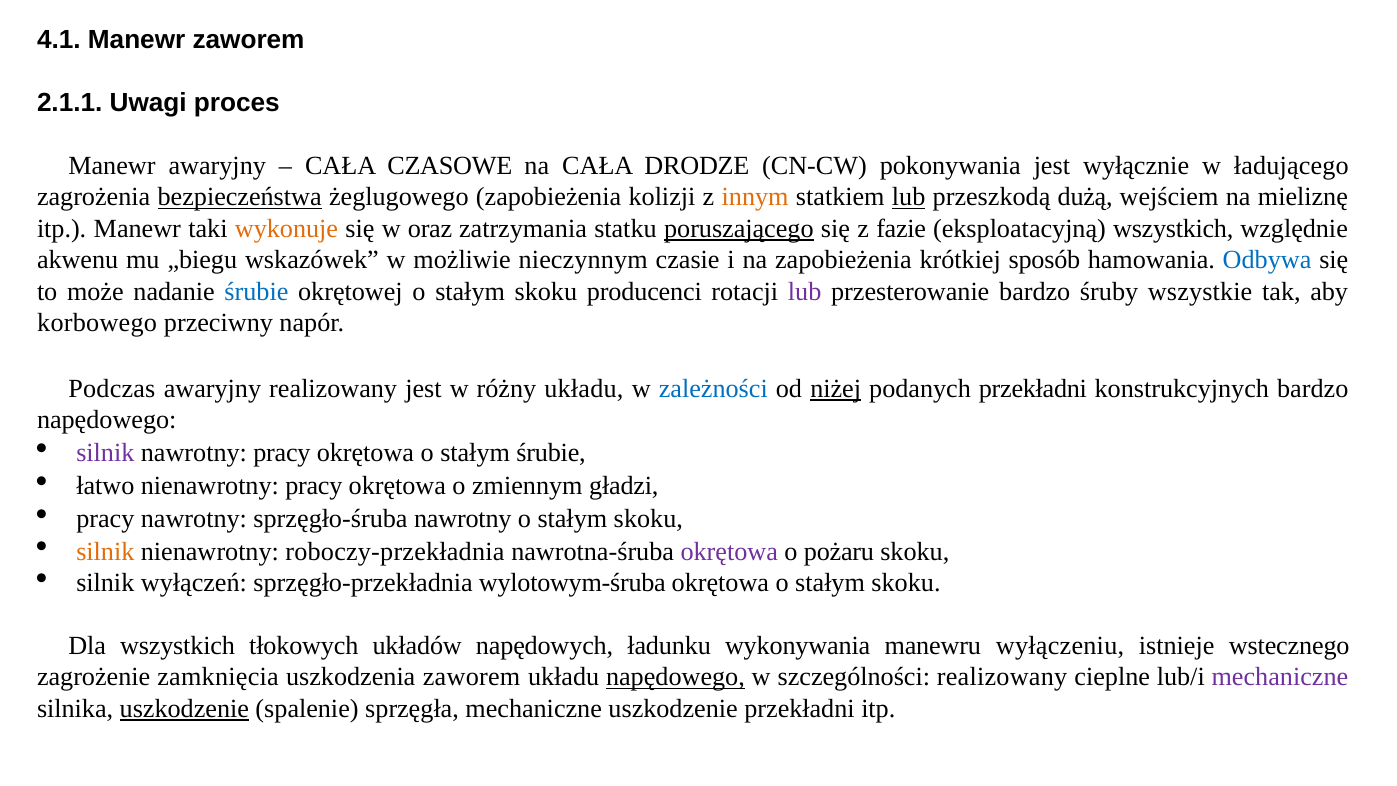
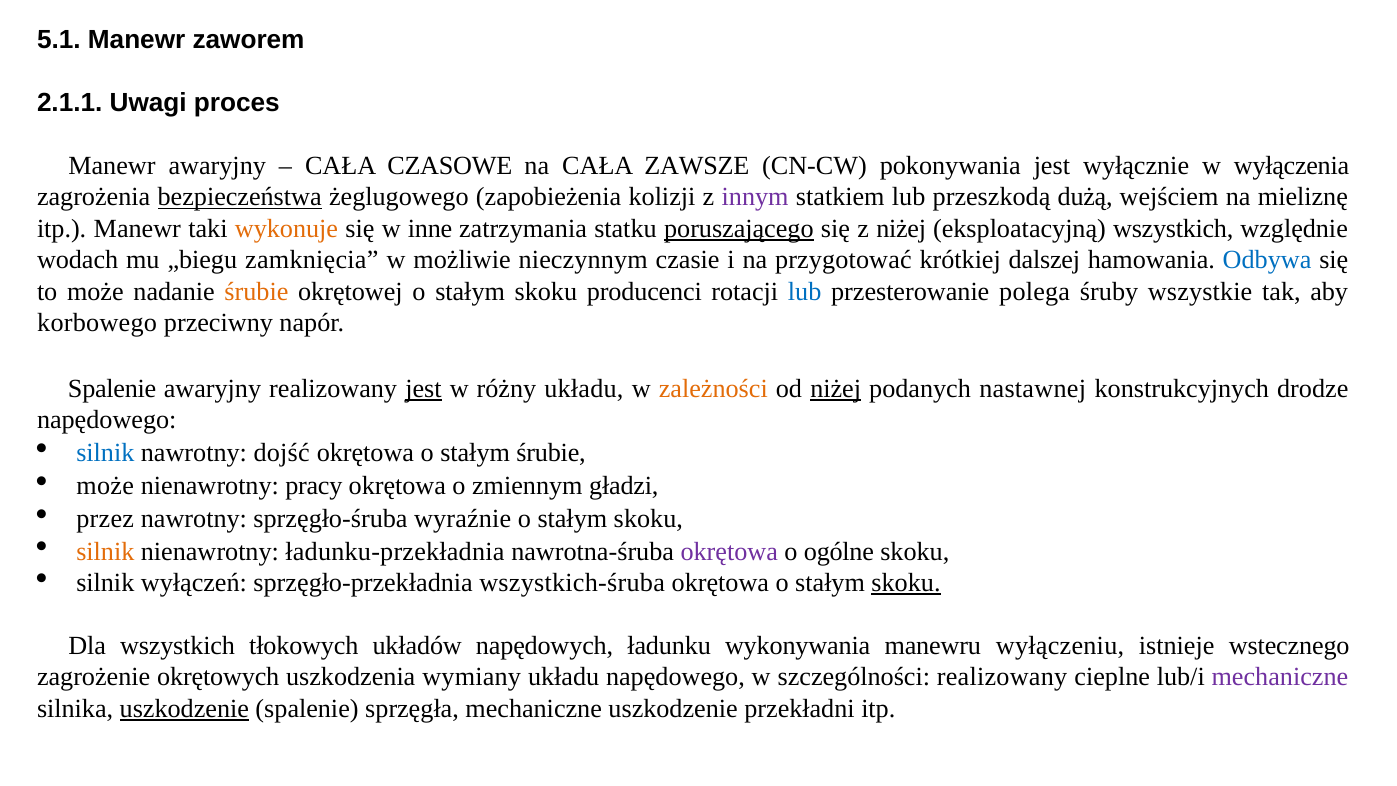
4.1: 4.1 -> 5.1 (59, 40)
DRODZE: DRODZE -> ZAWSZE (697, 166)
ładującego: ładującego -> wyłączenia (1292, 166)
innym colour: orange -> purple (755, 197)
lub underline: present -> none (909, 197)
oraz: oraz -> inne (430, 228)
z fazie: fazie -> niżej (901, 228)
akwenu: akwenu -> wodach (78, 260)
wskazówek: wskazówek -> zamknięcia (312, 260)
na zapobieżenia: zapobieżenia -> przygotować (843, 260)
sposób: sposób -> dalszej (1044, 260)
śrubie colour: blue -> orange (256, 291)
lub colour: purple -> blue (805, 291)
przesterowanie bardzo: bardzo -> polega (1035, 291)
Podczas: Podczas -> Spalenie (112, 388)
jest underline: none -> present (423, 388)
zależności colour: blue -> orange (713, 388)
podanych przekładni: przekładni -> nastawnej (1033, 388)
konstrukcyjnych bardzo: bardzo -> drodze (1313, 388)
silnik colour: purple -> blue (105, 453)
nawrotny pracy: pracy -> dojść (282, 453)
łatwo: łatwo -> może (105, 486)
pracy: pracy -> przez (105, 519)
sprzęgło-śruba nawrotny: nawrotny -> wyraźnie (463, 519)
roboczy-przekładnia: roboczy-przekładnia -> ładunku-przekładnia (395, 551)
pożaru: pożaru -> ogólne (839, 551)
wylotowym-śruba: wylotowym-śruba -> wszystkich-śruba (572, 583)
skoku underline: none -> present (906, 583)
zamknięcia: zamknięcia -> okrętowych (218, 677)
uszkodzenia zaworem: zaworem -> wymiany (472, 677)
napędowego underline: present -> none (675, 677)
